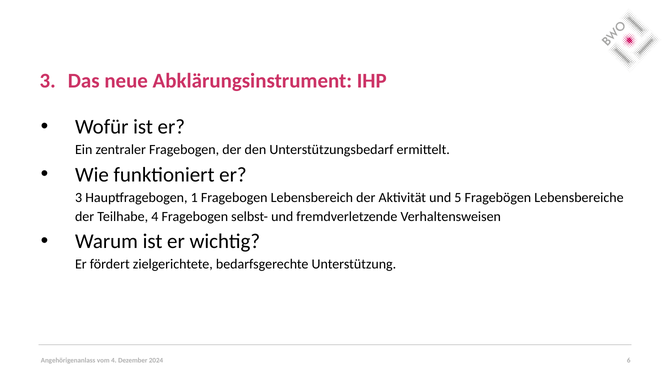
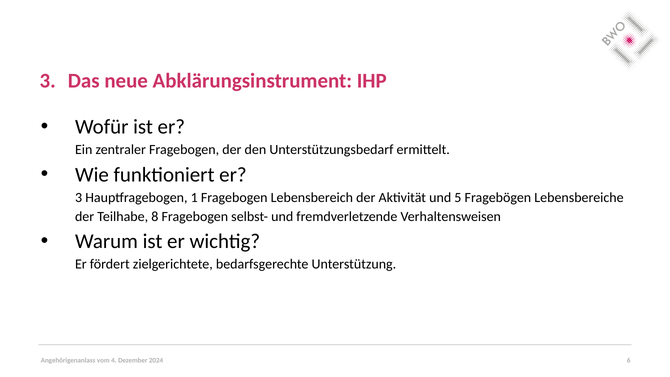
Teilhabe 4: 4 -> 8 (155, 216)
